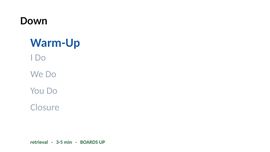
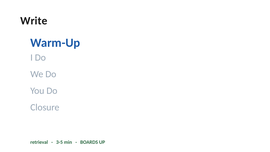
Down: Down -> Write (34, 21)
